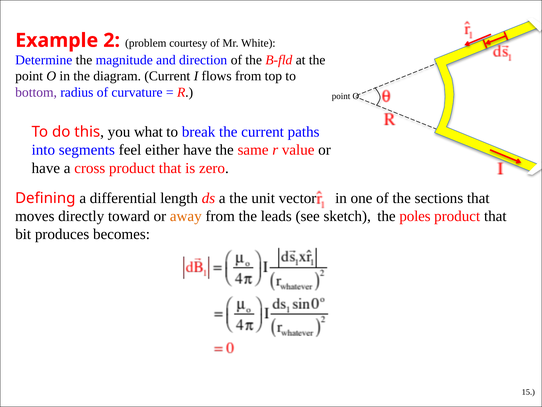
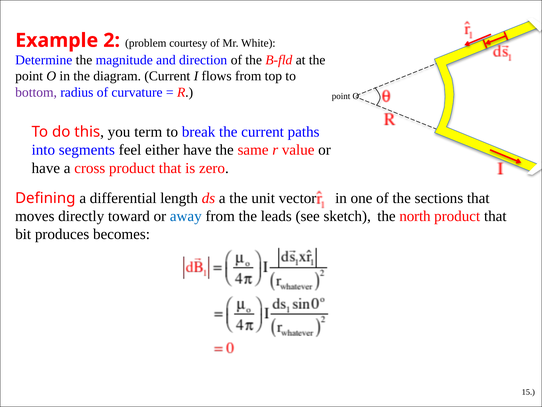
what: what -> term (148, 132)
away colour: orange -> blue (186, 216)
poles: poles -> north (415, 216)
